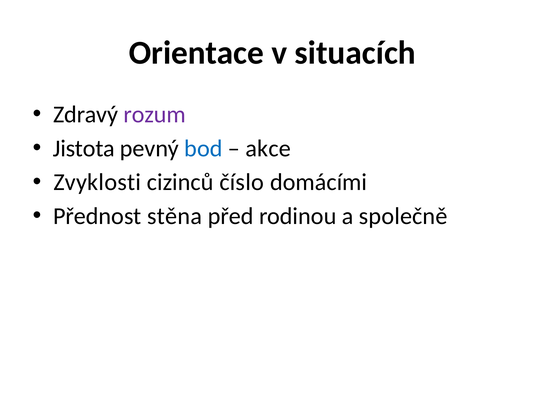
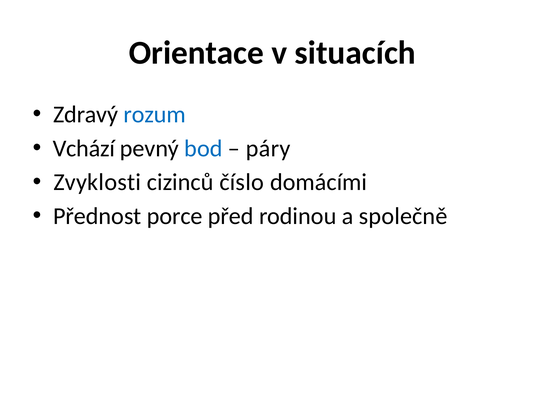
rozum colour: purple -> blue (155, 114)
Jistota: Jistota -> Vchází (84, 148)
akce: akce -> páry (268, 148)
stěna: stěna -> porce (175, 216)
